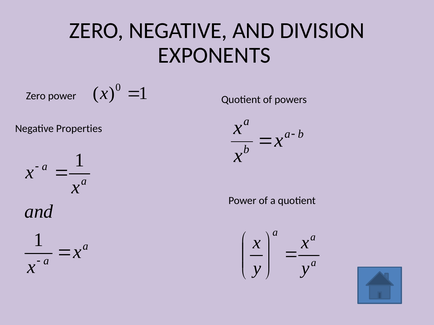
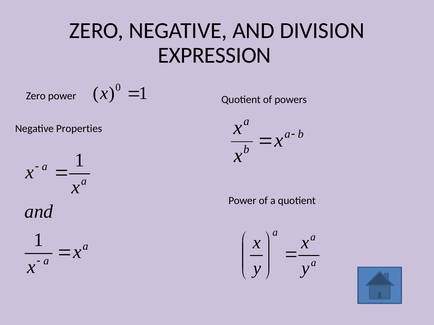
EXPONENTS: EXPONENTS -> EXPRESSION (214, 56)
